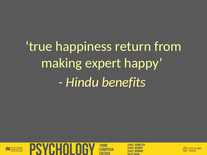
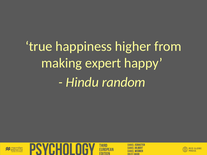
return: return -> higher (133, 47)
benefits: benefits -> random (124, 82)
